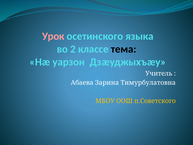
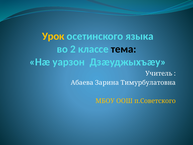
Урок colour: pink -> yellow (53, 36)
